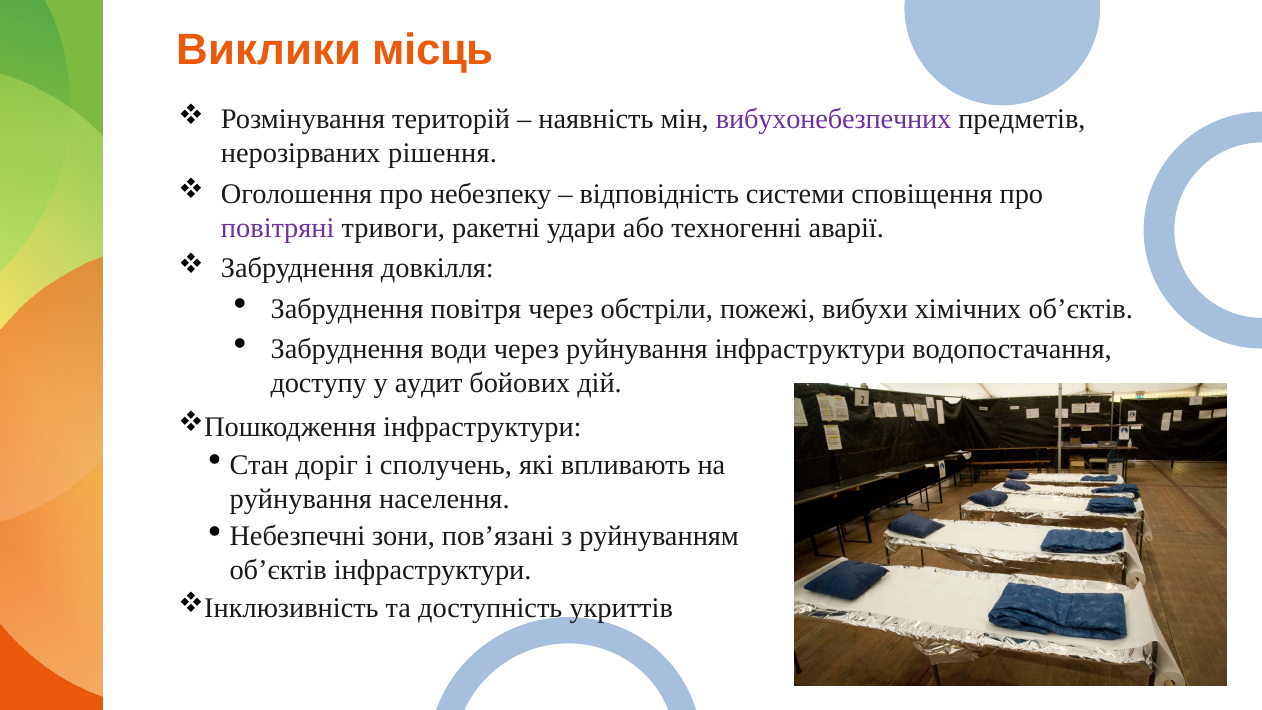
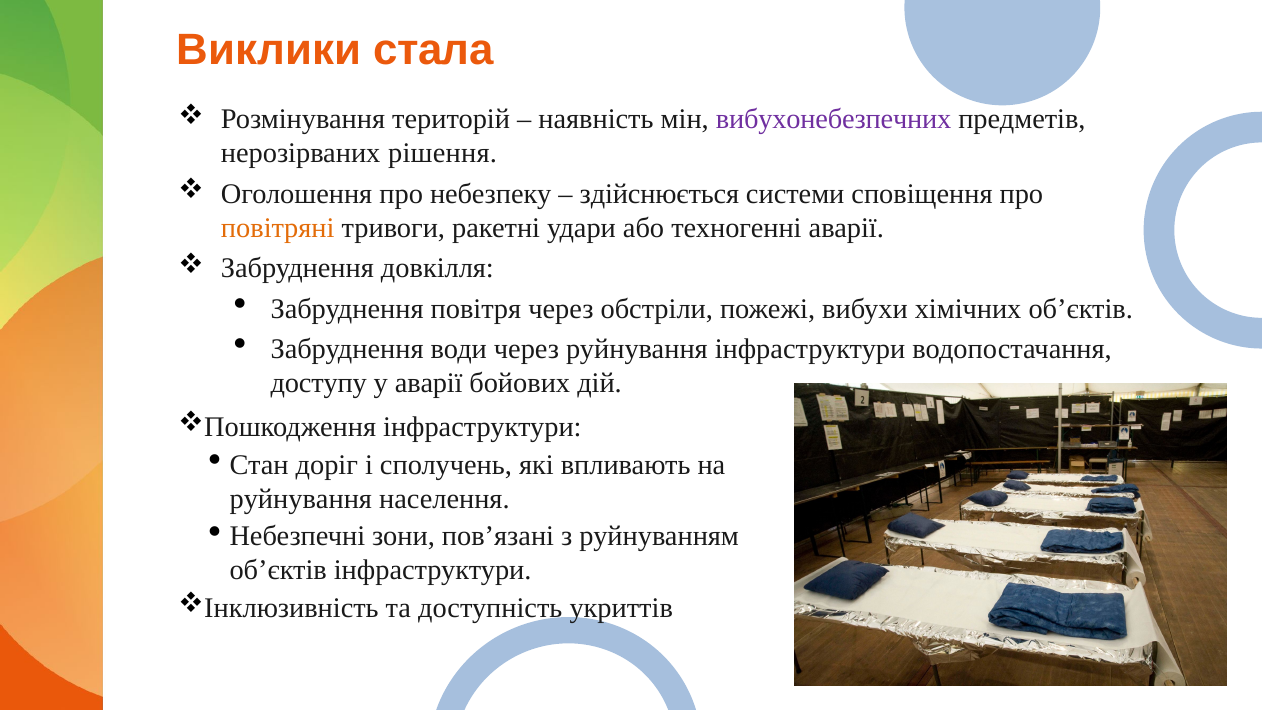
місць: місць -> стала (433, 50)
відповідність: відповідність -> здійснюється (659, 194)
повітряні colour: purple -> orange (278, 228)
у аудит: аудит -> аварії (429, 383)
